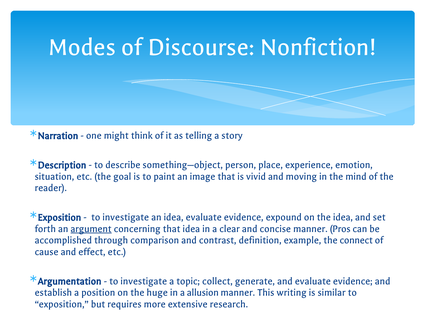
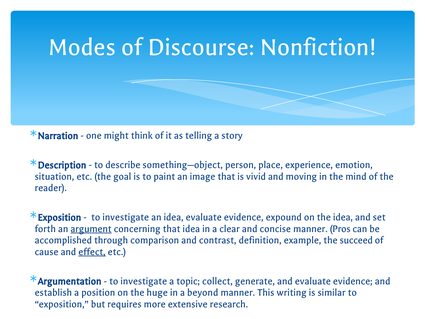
connect: connect -> succeed (356, 240)
effect underline: none -> present (92, 251)
allusion: allusion -> beyond (203, 292)
